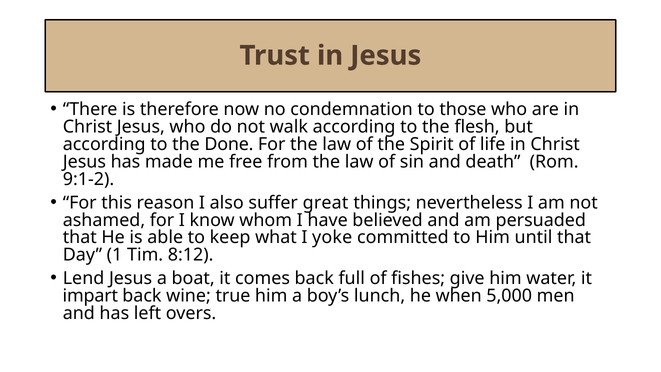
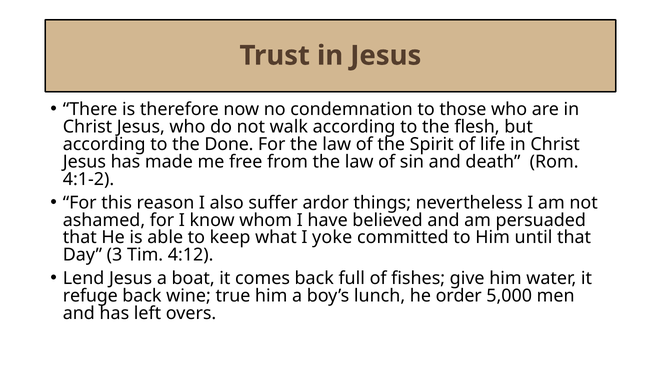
9:1-2: 9:1-2 -> 4:1-2 (89, 179)
great: great -> ardor (326, 203)
1: 1 -> 3 (115, 255)
8:12: 8:12 -> 4:12 (191, 255)
impart: impart -> refuge (90, 296)
when: when -> order (459, 296)
